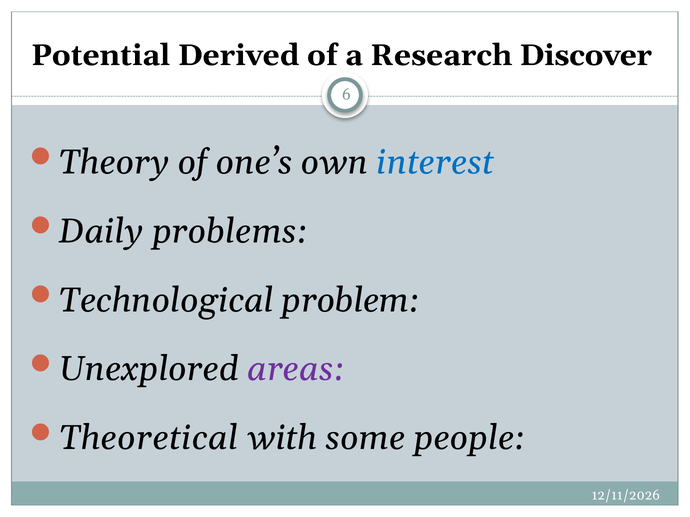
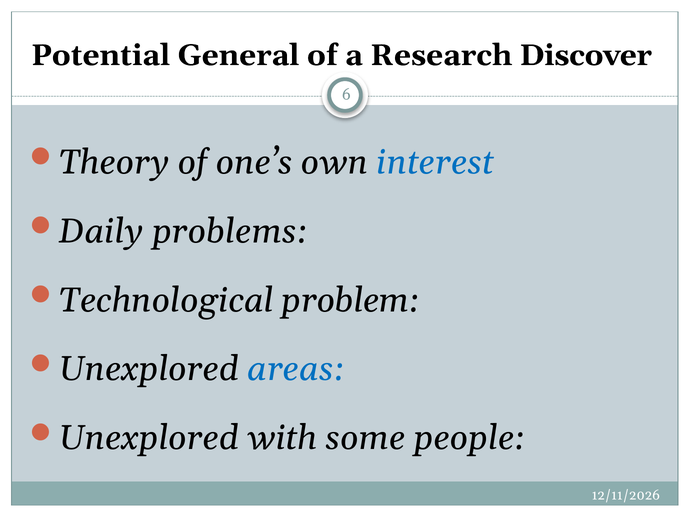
Derived: Derived -> General (239, 55)
areas colour: purple -> blue (297, 369)
Theoretical: Theoretical -> Unexplored (149, 438)
